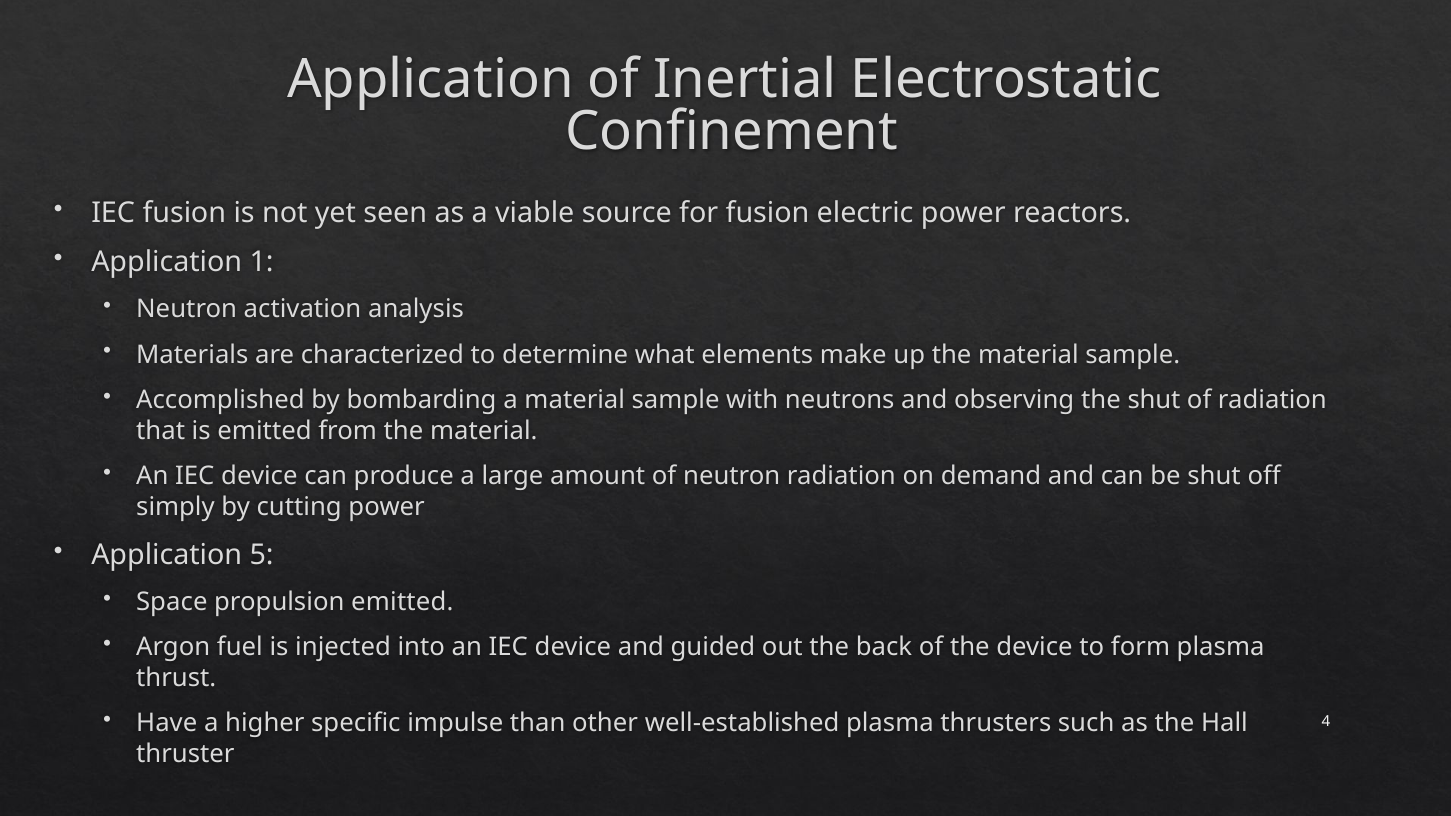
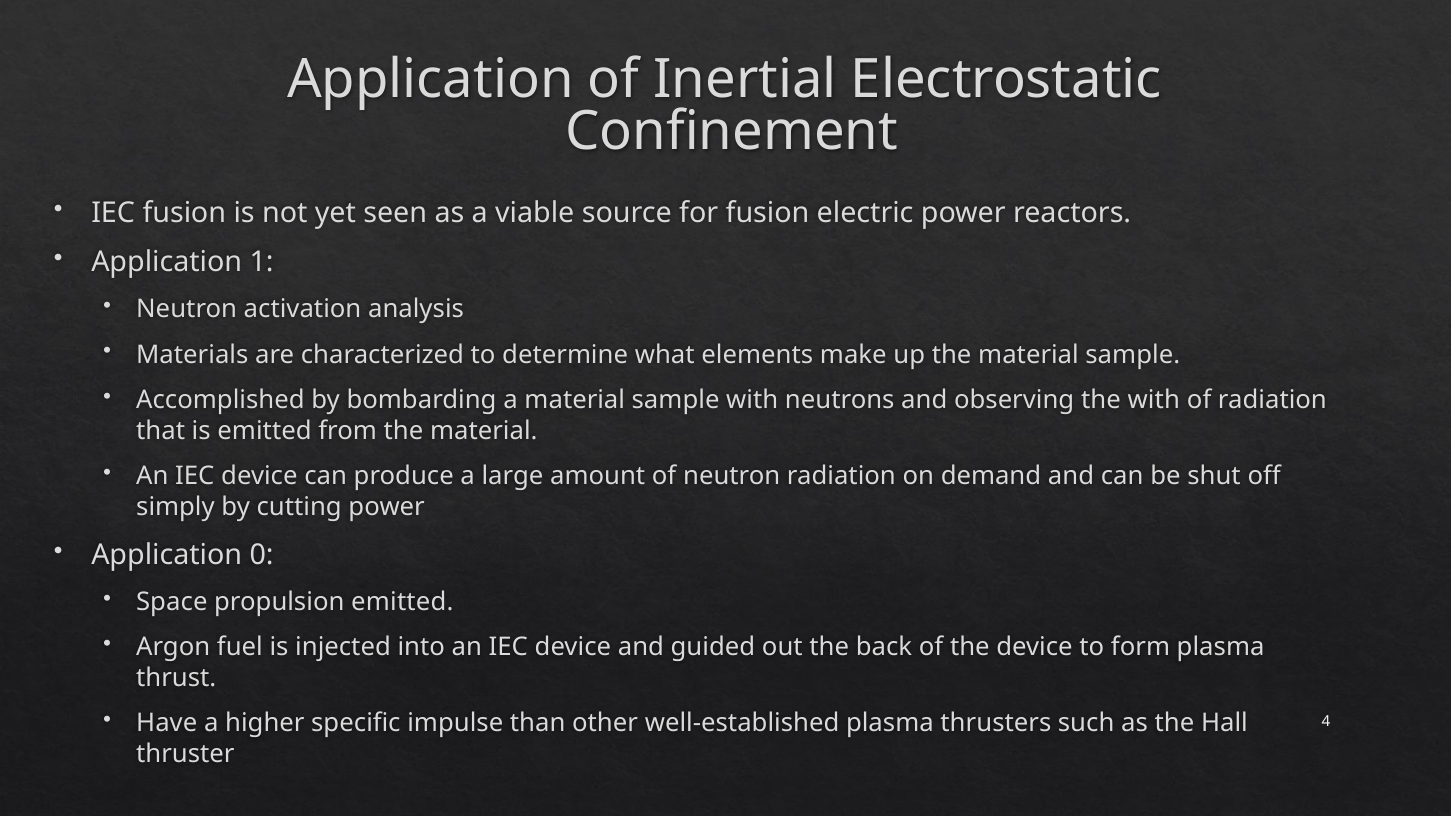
the shut: shut -> with (1154, 400)
5: 5 -> 0 (262, 555)
